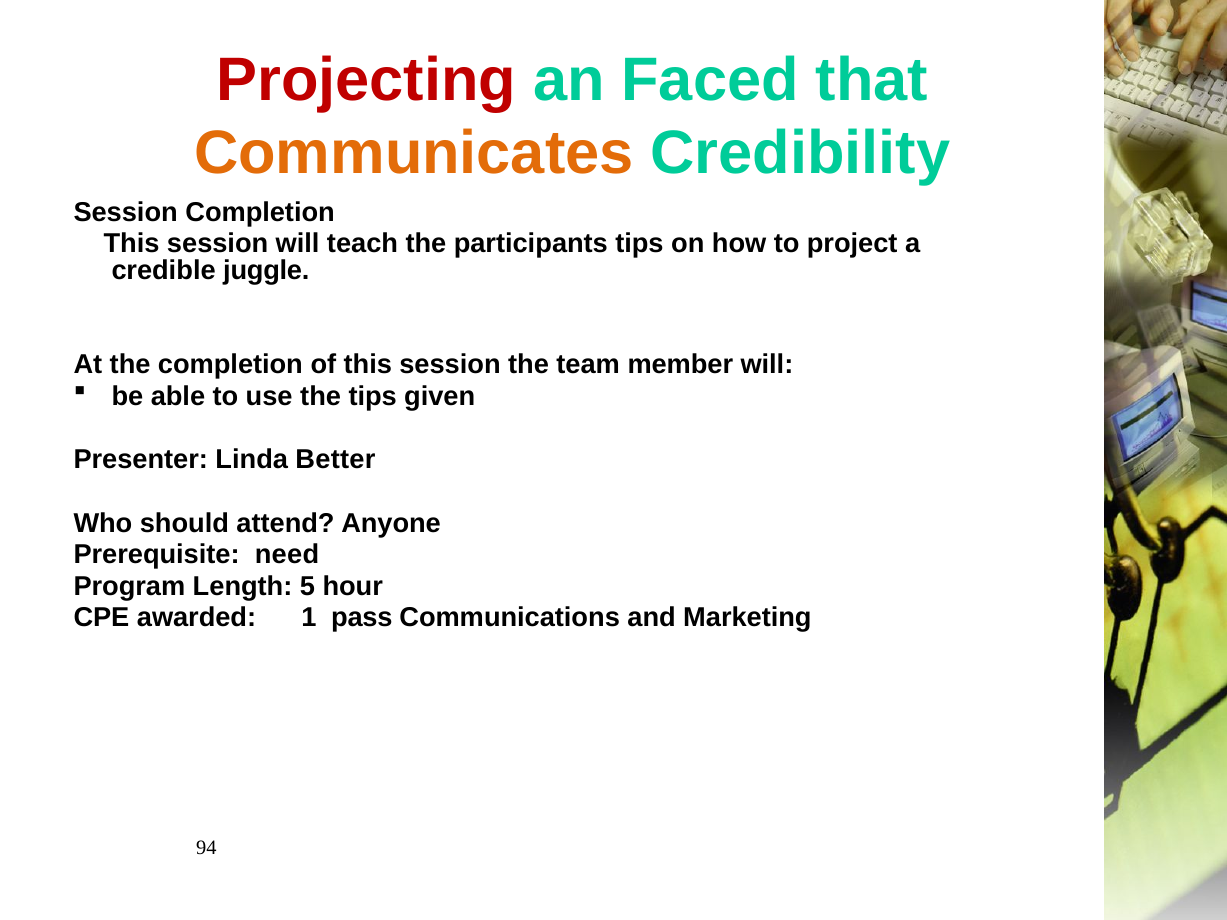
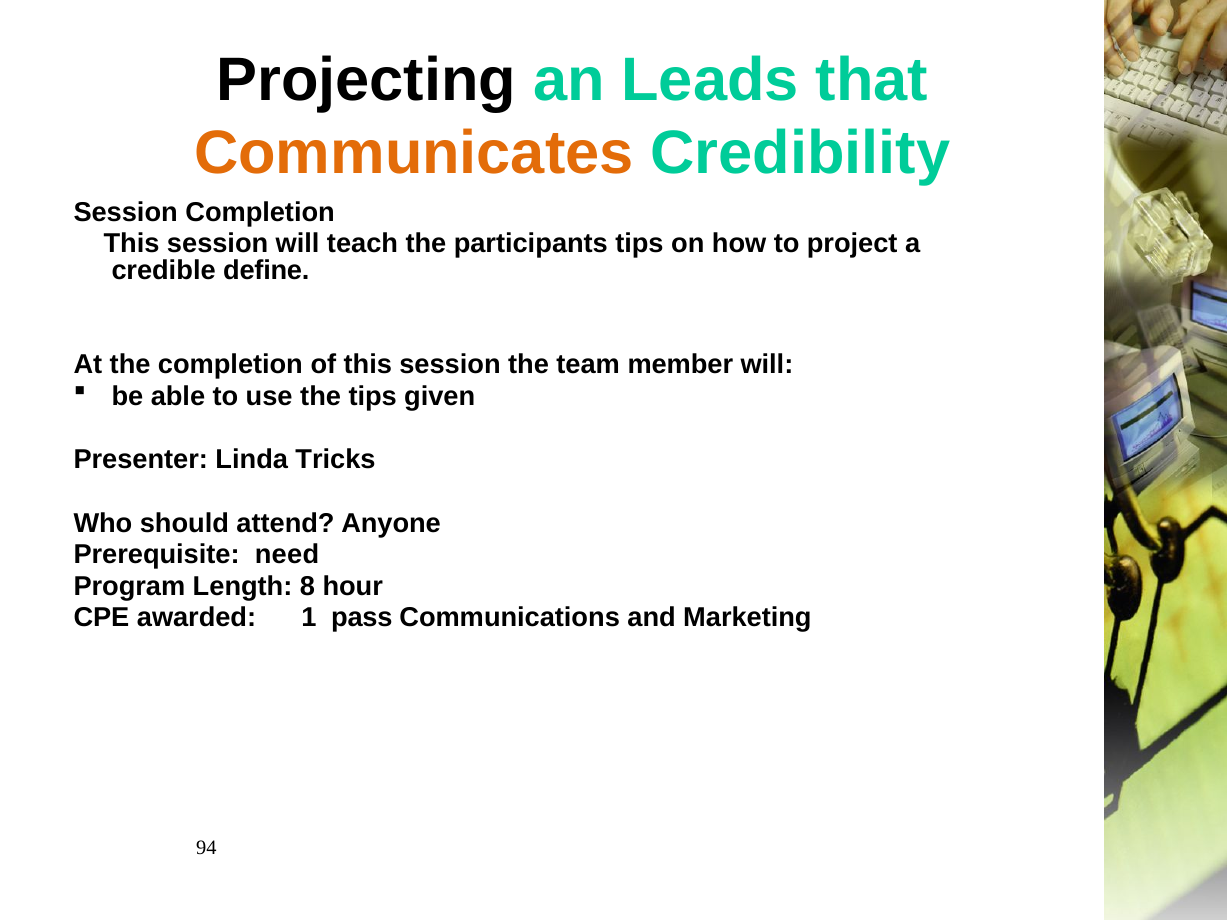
Projecting colour: red -> black (366, 80)
Faced: Faced -> Leads (710, 80)
juggle: juggle -> define (266, 270)
Better: Better -> Tricks (336, 460)
5: 5 -> 8 (308, 586)
